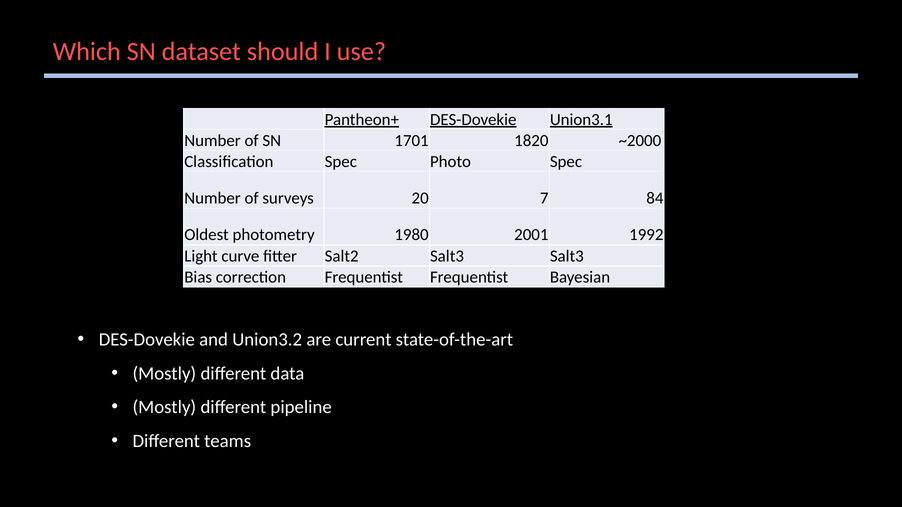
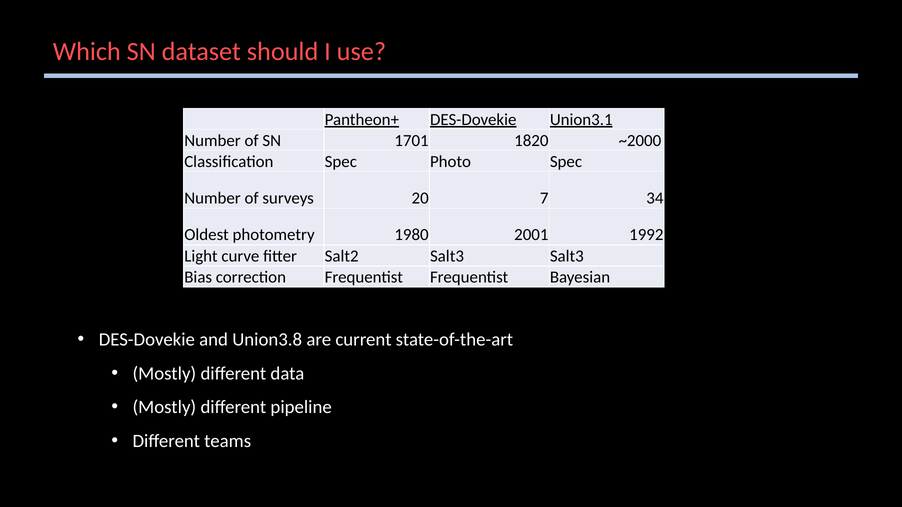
84: 84 -> 34 (655, 198)
Union3.2: Union3.2 -> Union3.8 (267, 340)
